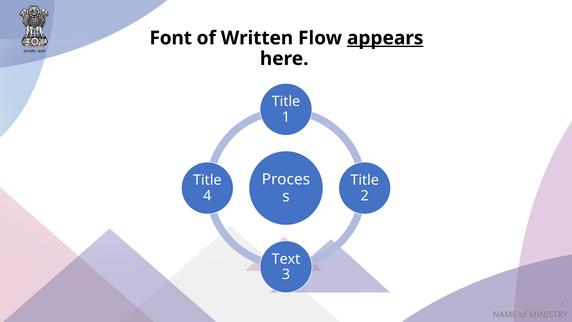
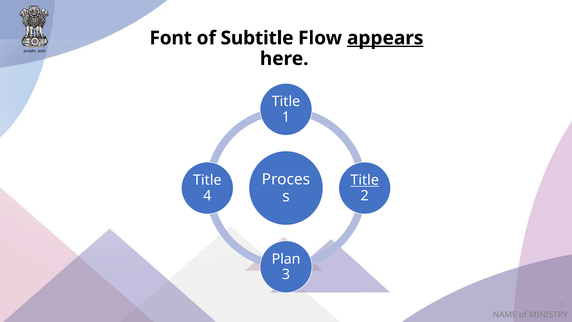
Written: Written -> Subtitle (257, 38)
Title underline: none -> present (365, 180)
Text: Text -> Plan (286, 259)
